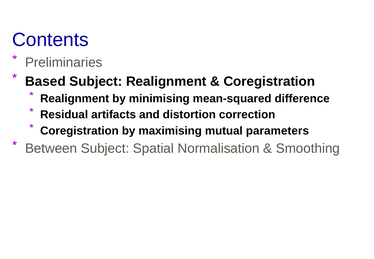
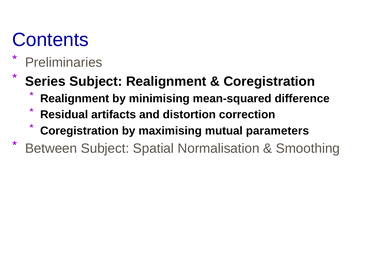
Based: Based -> Series (45, 81)
